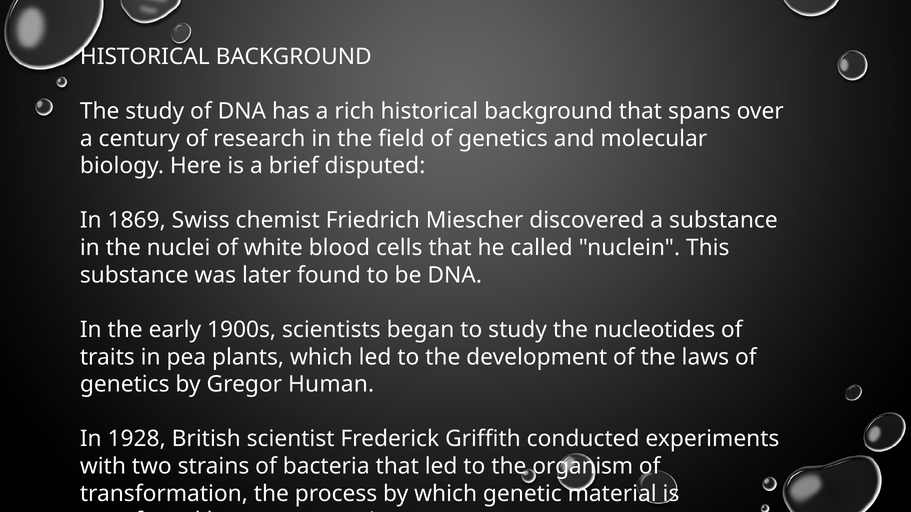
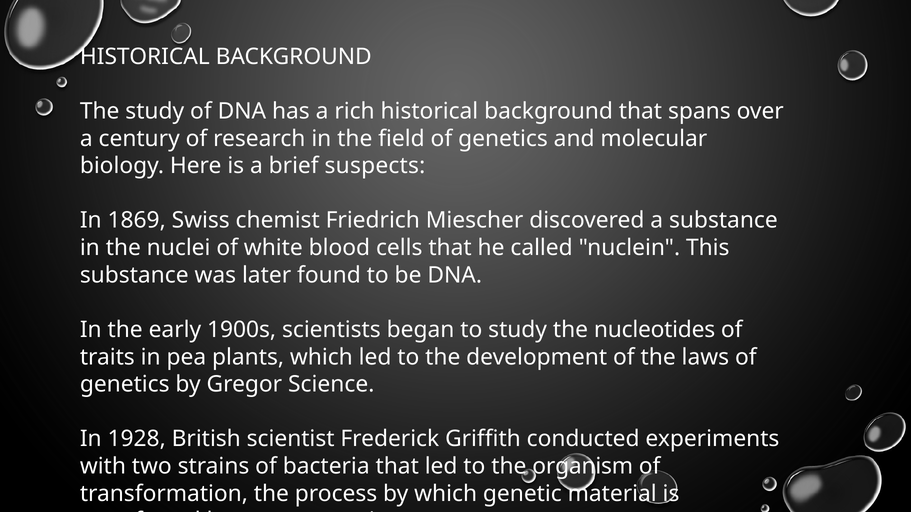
disputed: disputed -> suspects (375, 166)
Human: Human -> Science (331, 385)
